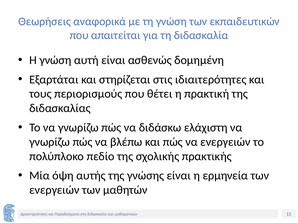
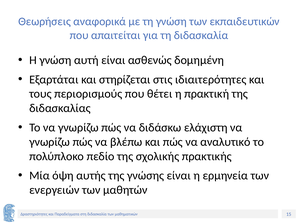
να ενεργειών: ενεργειών -> αναλυτικό (225, 142)
